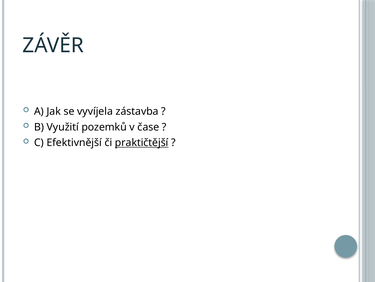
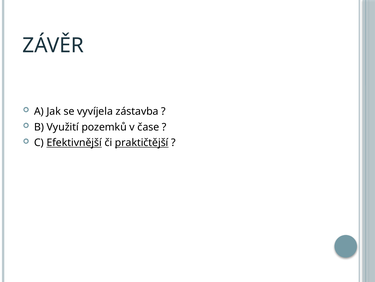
Efektivnější underline: none -> present (74, 142)
